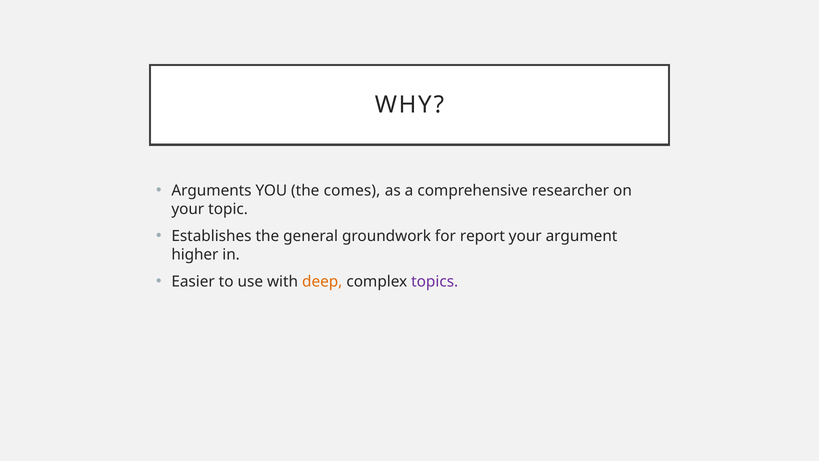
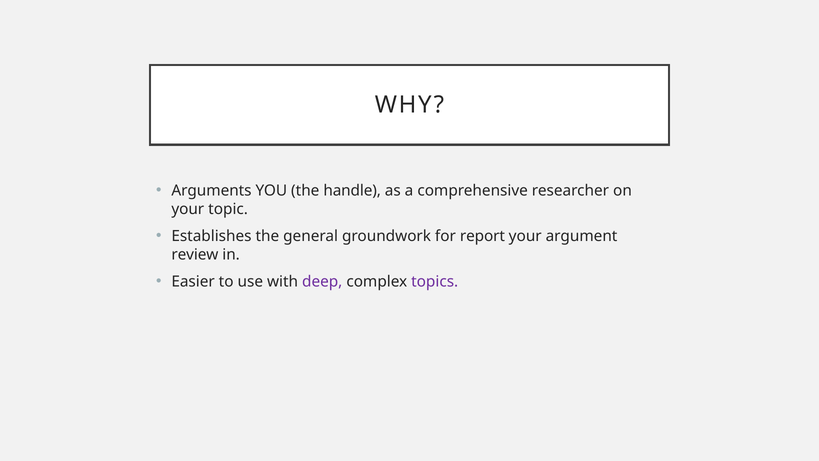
comes: comes -> handle (352, 191)
higher: higher -> review (195, 254)
deep colour: orange -> purple (322, 281)
